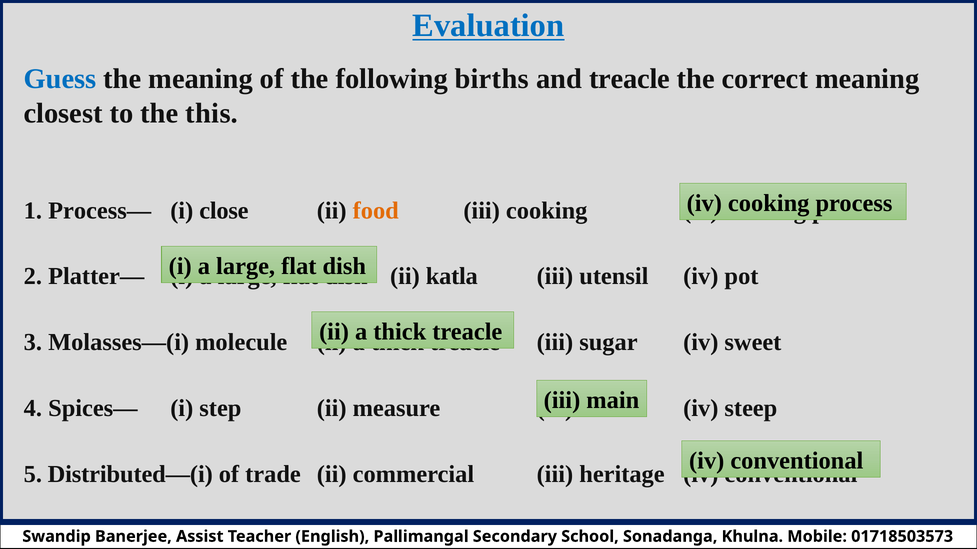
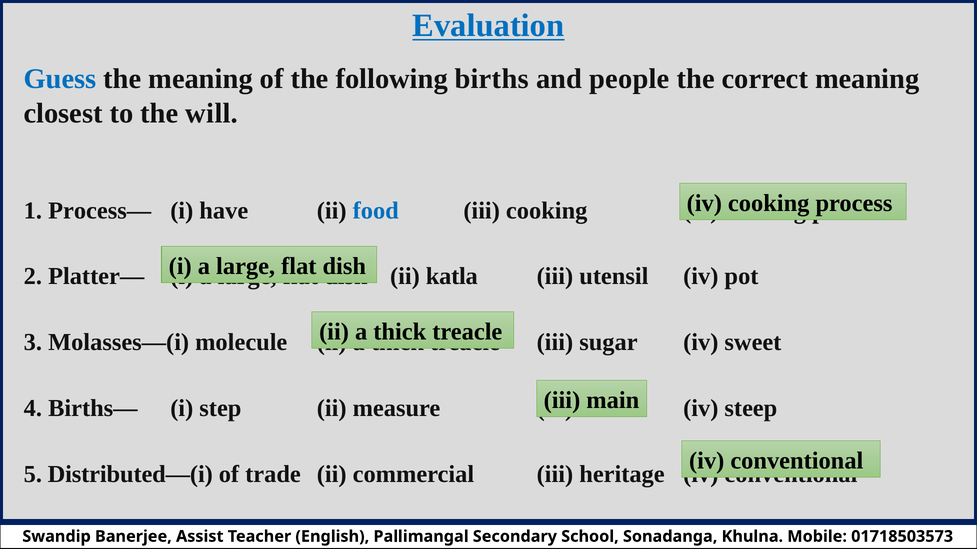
and treacle: treacle -> people (629, 79)
this: this -> will (212, 113)
close: close -> have (224, 211)
food colour: orange -> blue (376, 211)
Spices—: Spices— -> Births— (93, 409)
